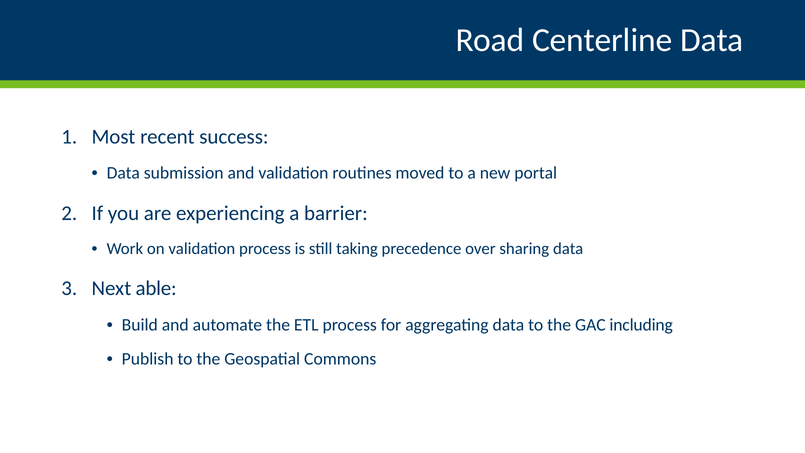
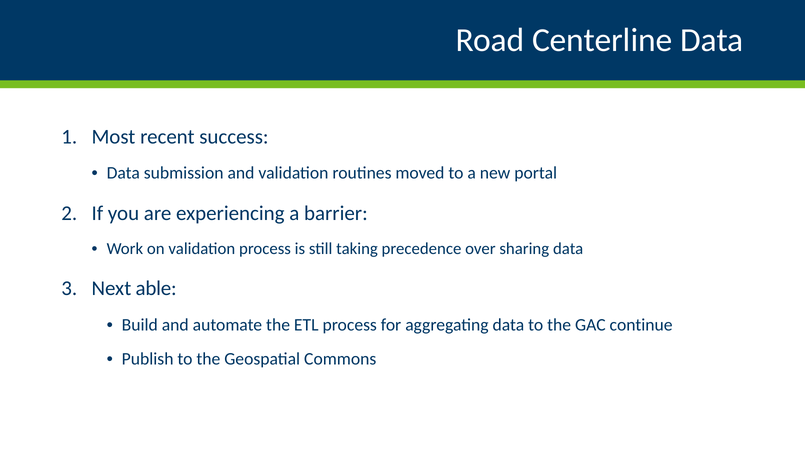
including: including -> continue (641, 325)
